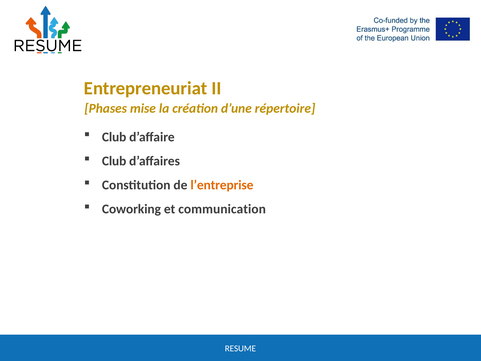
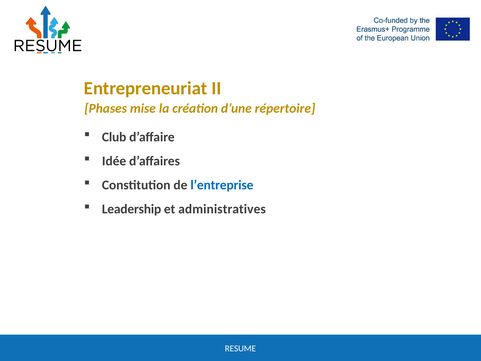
Club: Club -> Idée (114, 161)
l’entreprise colour: orange -> blue (222, 185)
Coworking: Coworking -> Leadership (132, 209)
communication: communication -> administratives (222, 209)
